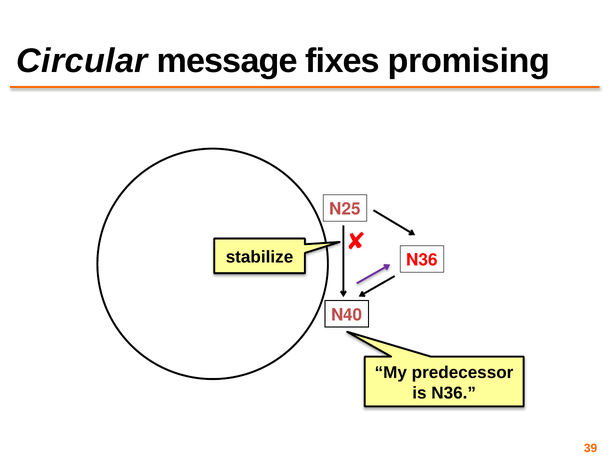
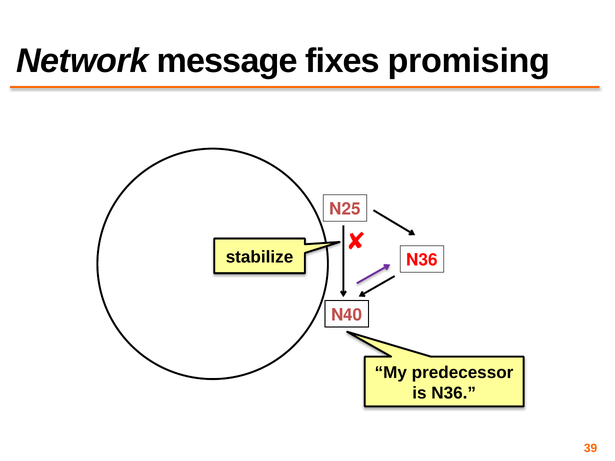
Circular: Circular -> Network (82, 61)
